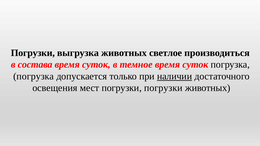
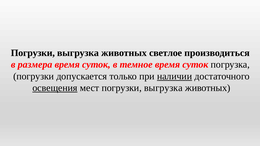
состава: состава -> размера (35, 65)
погрузка: погрузка -> погрузки (34, 76)
освещения underline: none -> present (55, 88)
мест погрузки погрузки: погрузки -> выгрузка (163, 88)
